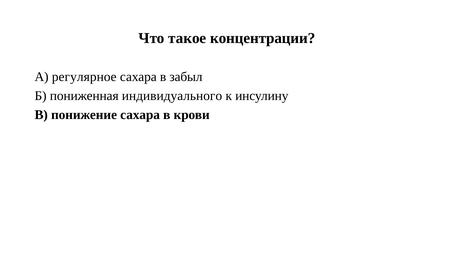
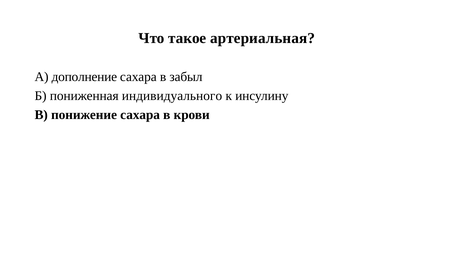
концентрации: концентрации -> артериальная (263, 38)
регулярное: регулярное -> дополнение (84, 77)
